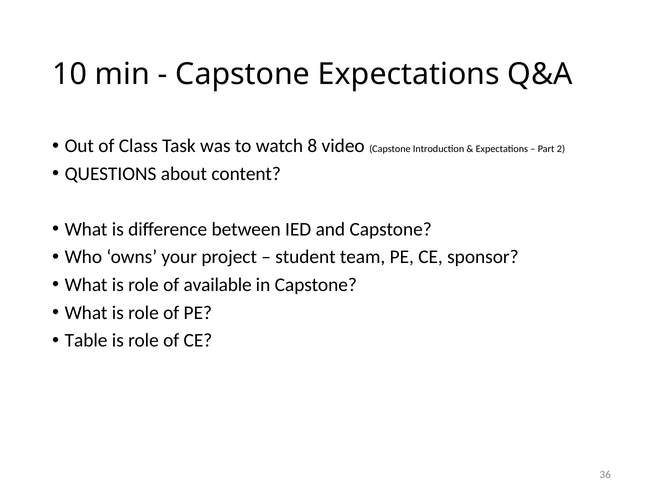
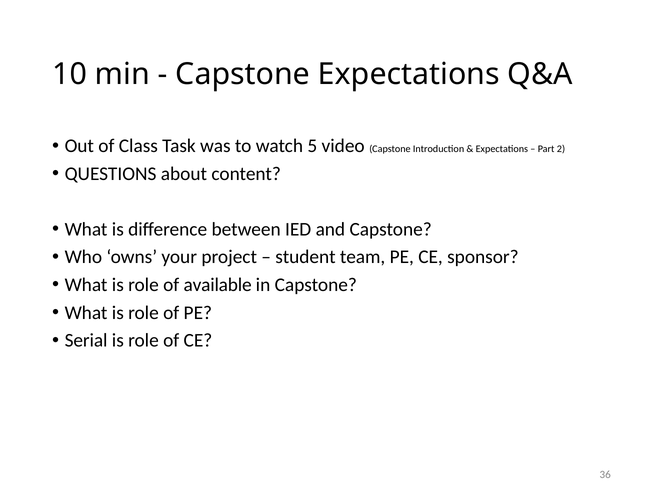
8: 8 -> 5 (312, 146)
Table: Table -> Serial (86, 341)
